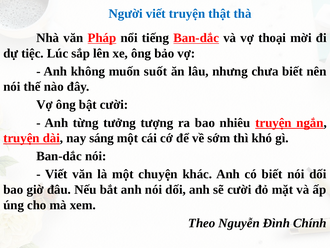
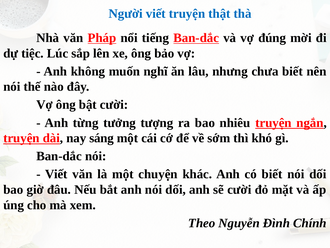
thoại: thoại -> đúng (272, 38)
suốt: suốt -> nghĩ (156, 71)
